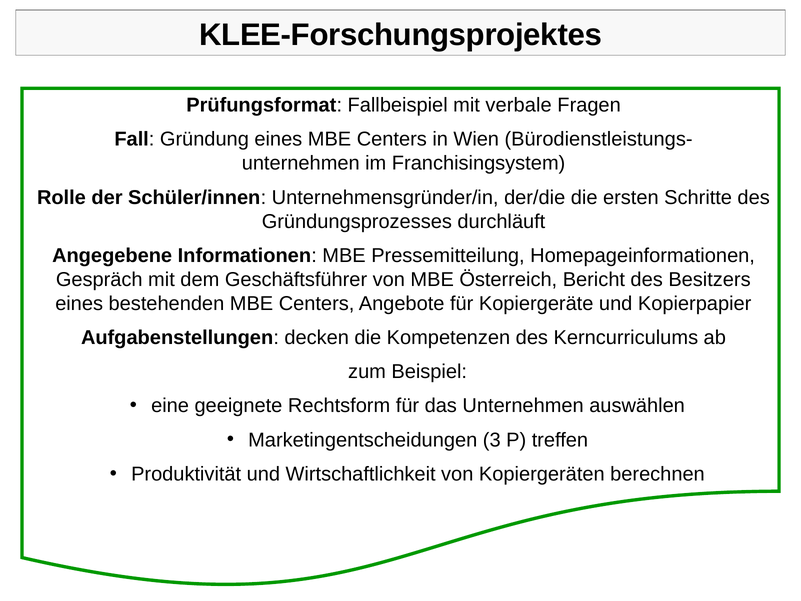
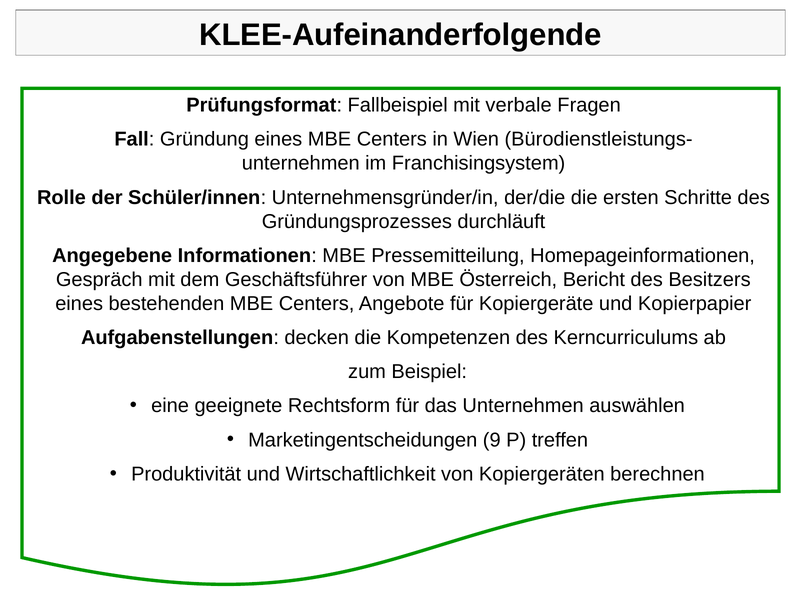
KLEE-Forschungsprojektes: KLEE-Forschungsprojektes -> KLEE-Aufeinanderfolgende (400, 35)
3: 3 -> 9 (492, 440)
